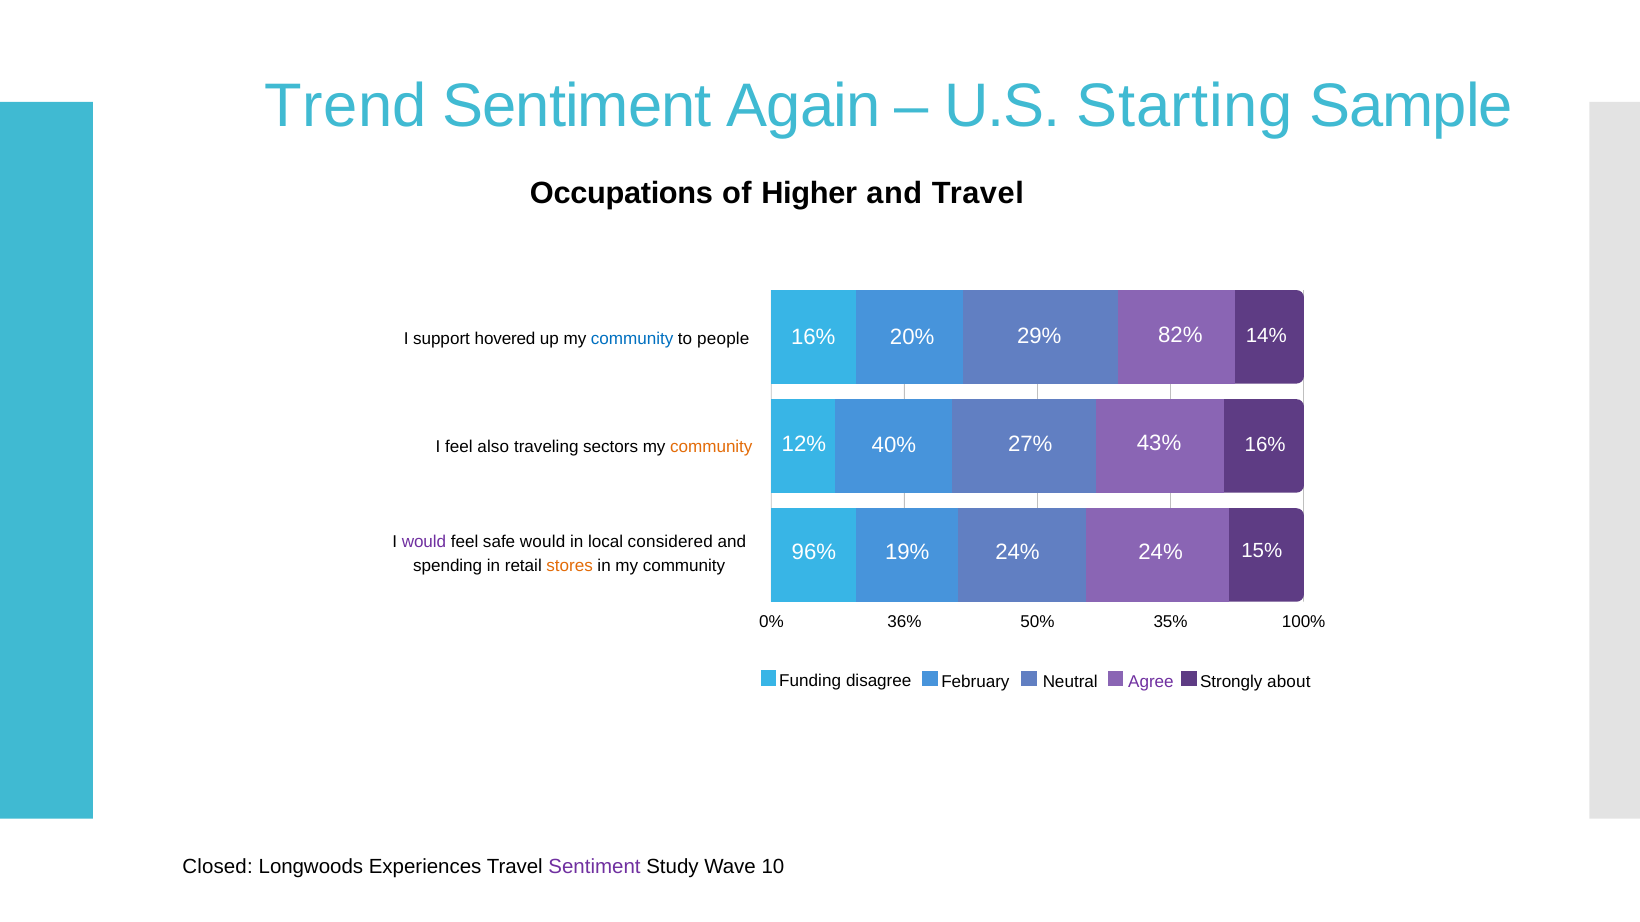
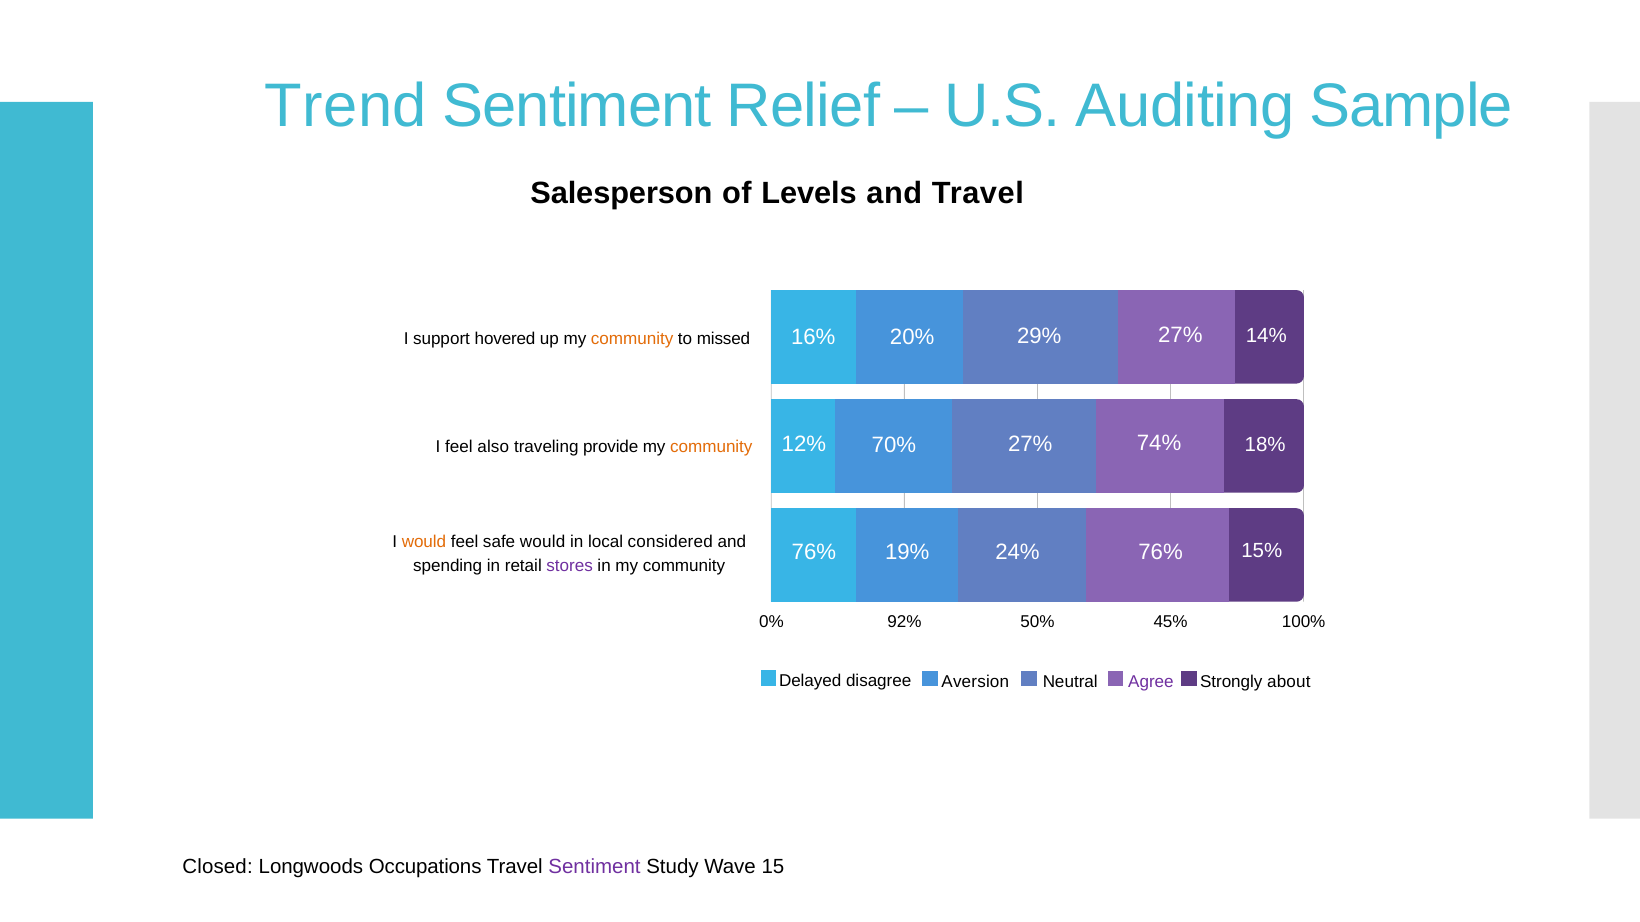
Again: Again -> Relief (804, 106)
Starting: Starting -> Auditing (1185, 106)
Occupations: Occupations -> Salesperson (621, 193)
Higher: Higher -> Levels (809, 193)
29% 82%: 82% -> 27% (1180, 335)
community colour: blue -> orange (632, 339)
people: people -> missed (723, 339)
40%: 40% -> 70% (894, 445)
43%: 43% -> 74% (1159, 443)
16%: 16% -> 18% (1265, 445)
sectors: sectors -> provide (611, 447)
would colour: purple -> orange (424, 542)
96%: 96% -> 76% (814, 553)
24% 24%: 24% -> 76% (1161, 553)
stores colour: orange -> purple (570, 566)
36%: 36% -> 92% (904, 623)
35%: 35% -> 45% (1171, 623)
Funding: Funding -> Delayed (810, 681)
February: February -> Aversion (975, 682)
Experiences: Experiences -> Occupations (425, 867)
10: 10 -> 15 (773, 867)
